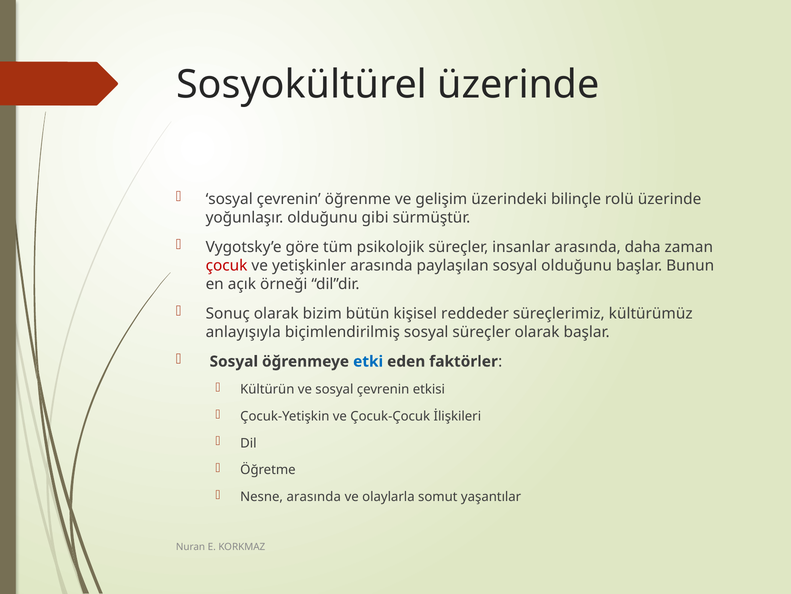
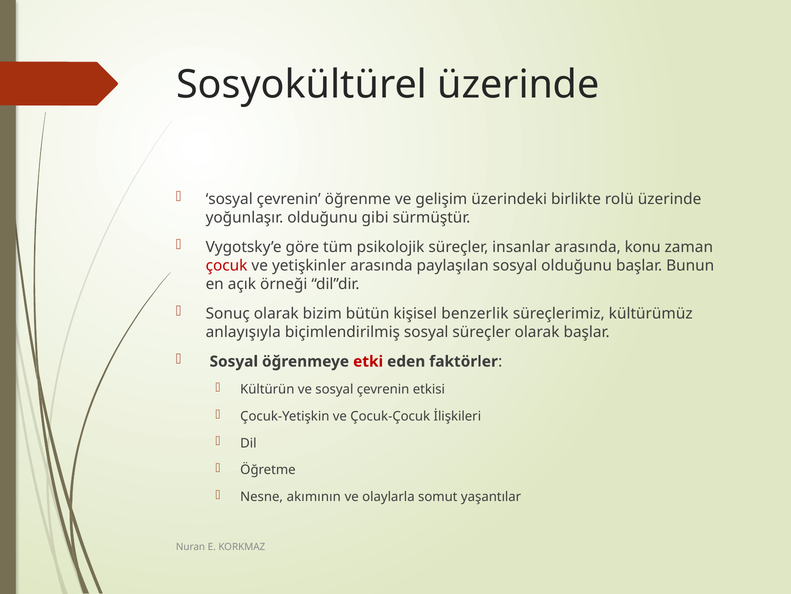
bilinçle: bilinçle -> birlikte (576, 199)
daha: daha -> konu (643, 247)
reddeder: reddeder -> benzerlik (475, 313)
etki colour: blue -> red (368, 361)
Nesne arasında: arasında -> akımının (314, 496)
